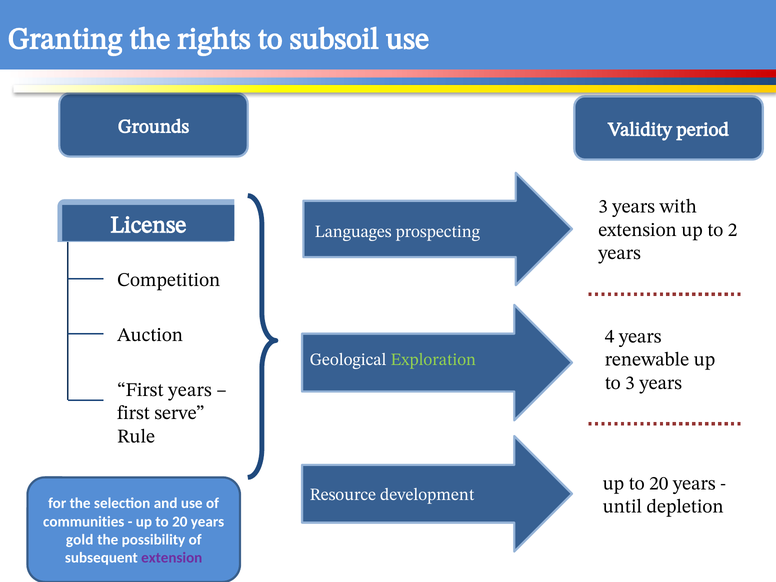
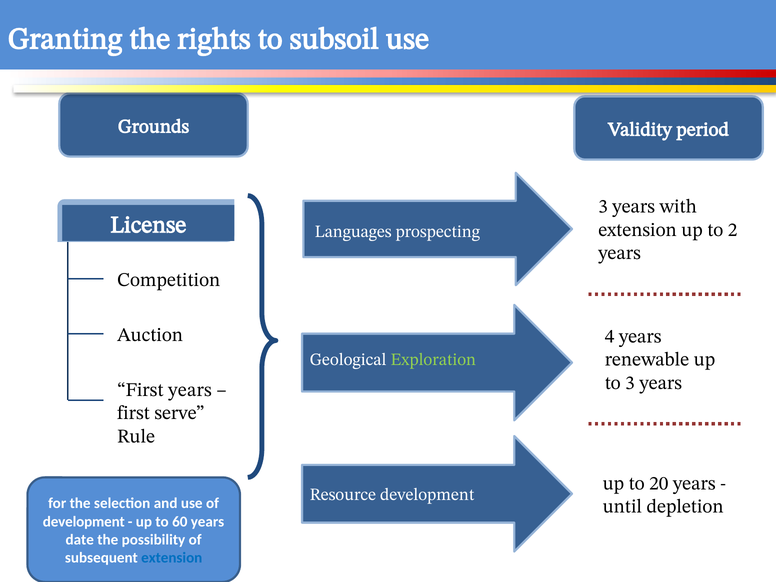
communities: communities -> development (84, 522)
20: 20 -> 60 (180, 522)
gold: gold -> date (80, 540)
extension colour: purple -> blue (172, 558)
